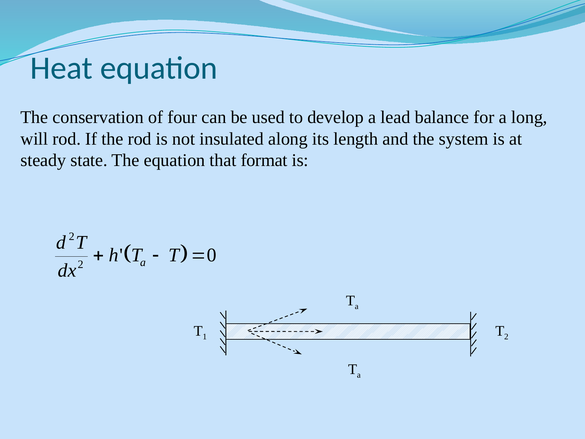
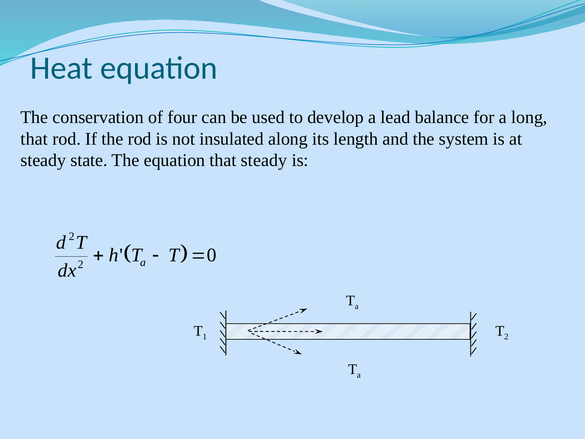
will: will -> that (34, 139)
that format: format -> steady (264, 160)
